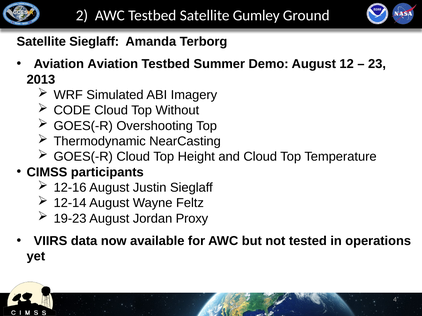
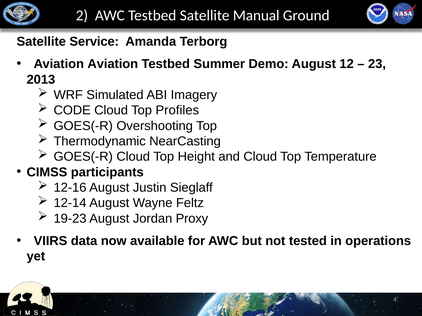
Gumley: Gumley -> Manual (256, 15)
Satellite Sieglaff: Sieglaff -> Service (94, 42)
Without: Without -> Profiles (177, 111)
